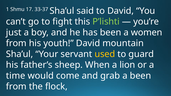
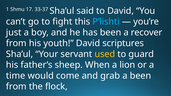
P’lishti colour: light green -> light blue (106, 22)
women: women -> recover (147, 32)
mountain: mountain -> scriptures (123, 43)
